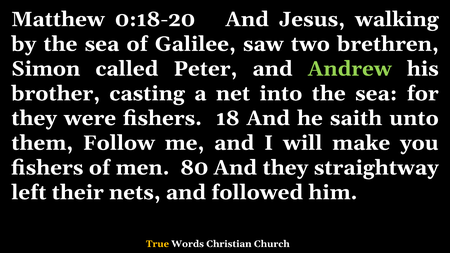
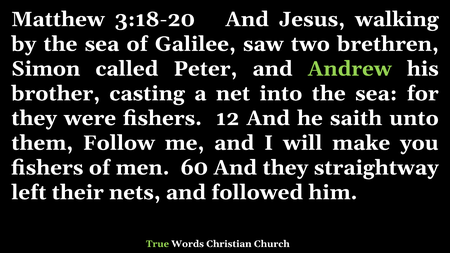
0:18-20: 0:18-20 -> 3:18-20 (155, 19)
18: 18 -> 12 (228, 118)
80: 80 -> 60 (194, 168)
True colour: yellow -> light green (158, 244)
